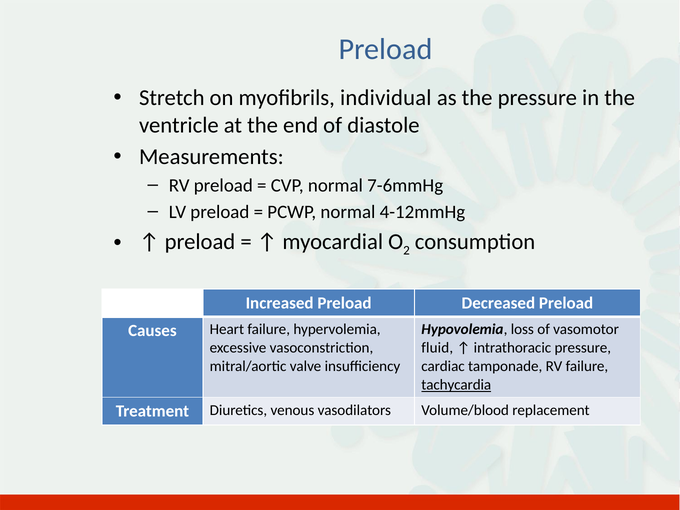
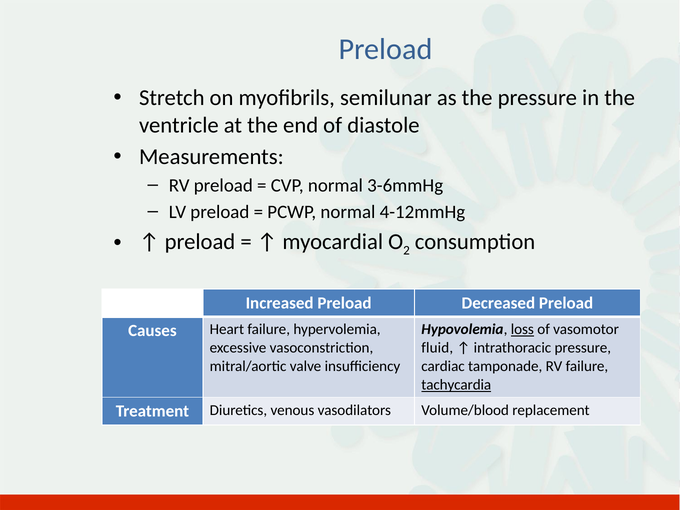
individual: individual -> semilunar (386, 98)
7-6mmHg: 7-6mmHg -> 3-6mmHg (405, 185)
loss underline: none -> present (522, 329)
